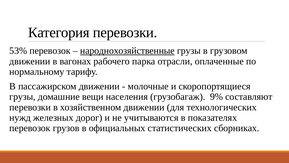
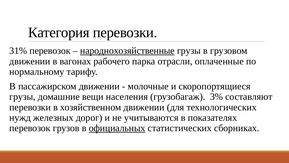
53%: 53% -> 31% (18, 51)
9%: 9% -> 3% (216, 97)
официальных underline: none -> present (117, 128)
